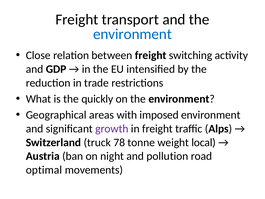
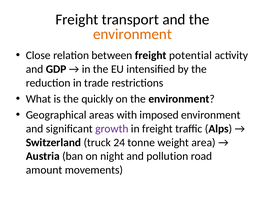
environment colour: blue -> orange (132, 34)
switching: switching -> potential (190, 55)
78: 78 -> 24 (119, 142)
local: local -> area (204, 142)
optimal: optimal -> amount (44, 170)
